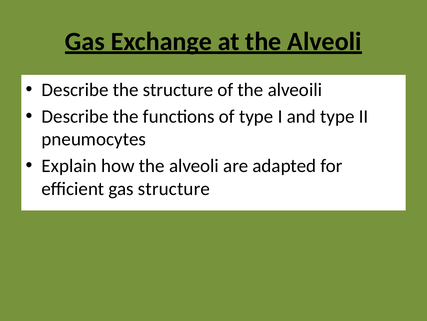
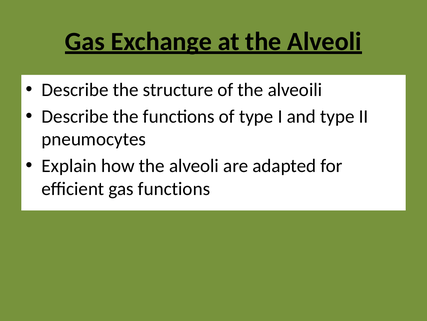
gas structure: structure -> functions (174, 188)
